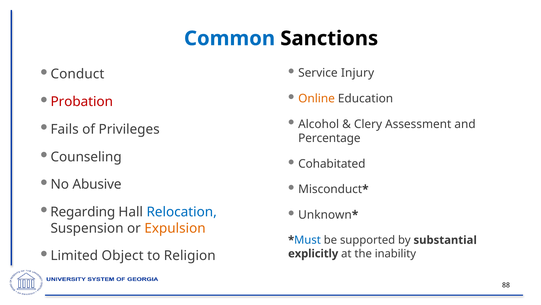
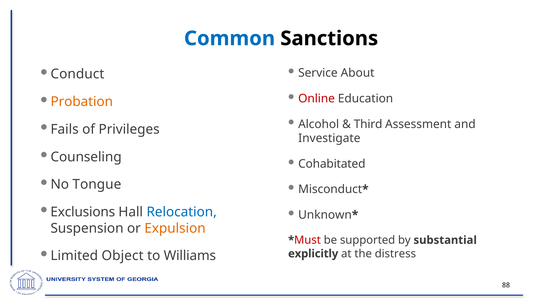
Injury: Injury -> About (358, 73)
Online colour: orange -> red (317, 98)
Probation colour: red -> orange (82, 102)
Clery: Clery -> Third (368, 124)
Percentage: Percentage -> Investigate (329, 138)
Abusive: Abusive -> Tongue (97, 184)
Regarding: Regarding -> Exclusions (83, 212)
Must colour: blue -> red (307, 240)
Religion: Religion -> Williams (190, 255)
inability: inability -> distress (395, 253)
